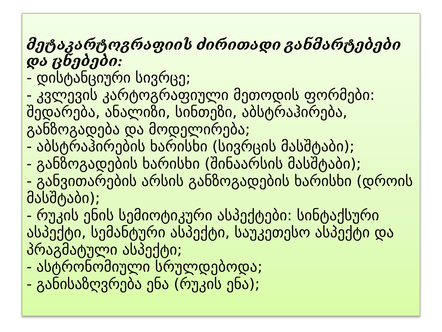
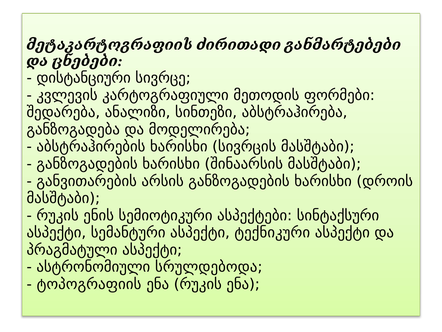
საუკეთესო: საუკეთესო -> ტექნიკური (272, 232)
განისაზღვრება: განისაზღვრება -> ტოპოგრაფიის (89, 284)
